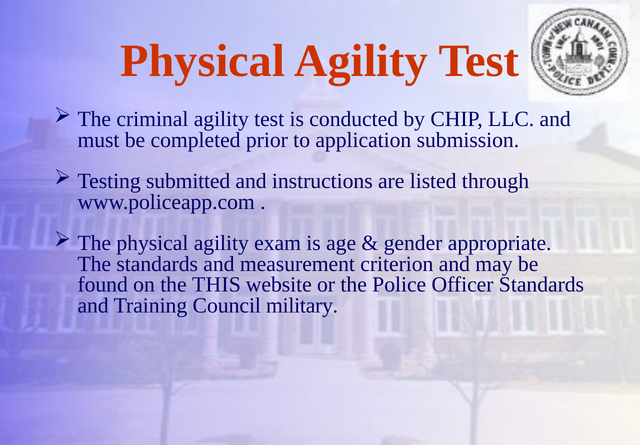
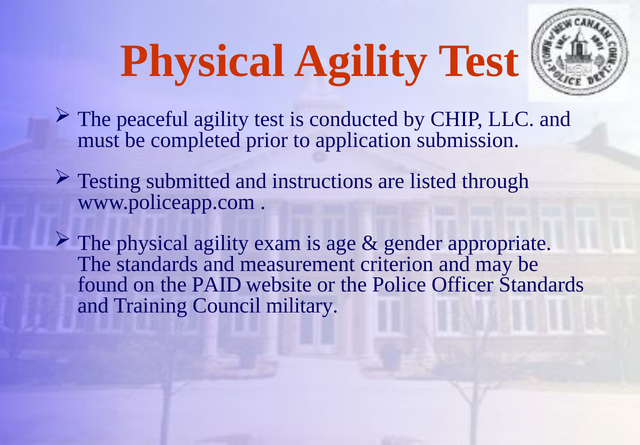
criminal: criminal -> peaceful (152, 119)
THIS: THIS -> PAID (217, 285)
